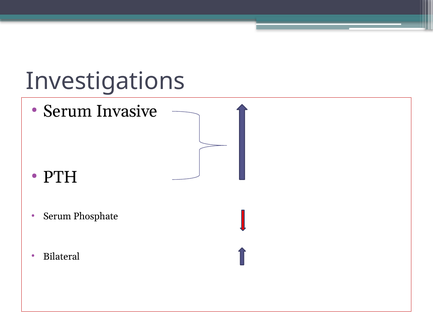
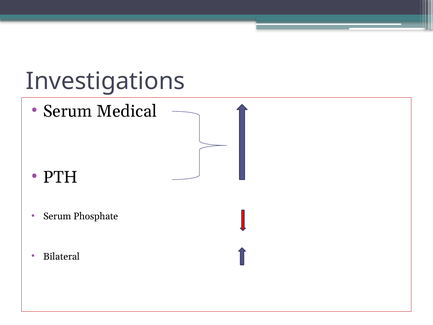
Invasive: Invasive -> Medical (127, 111)
